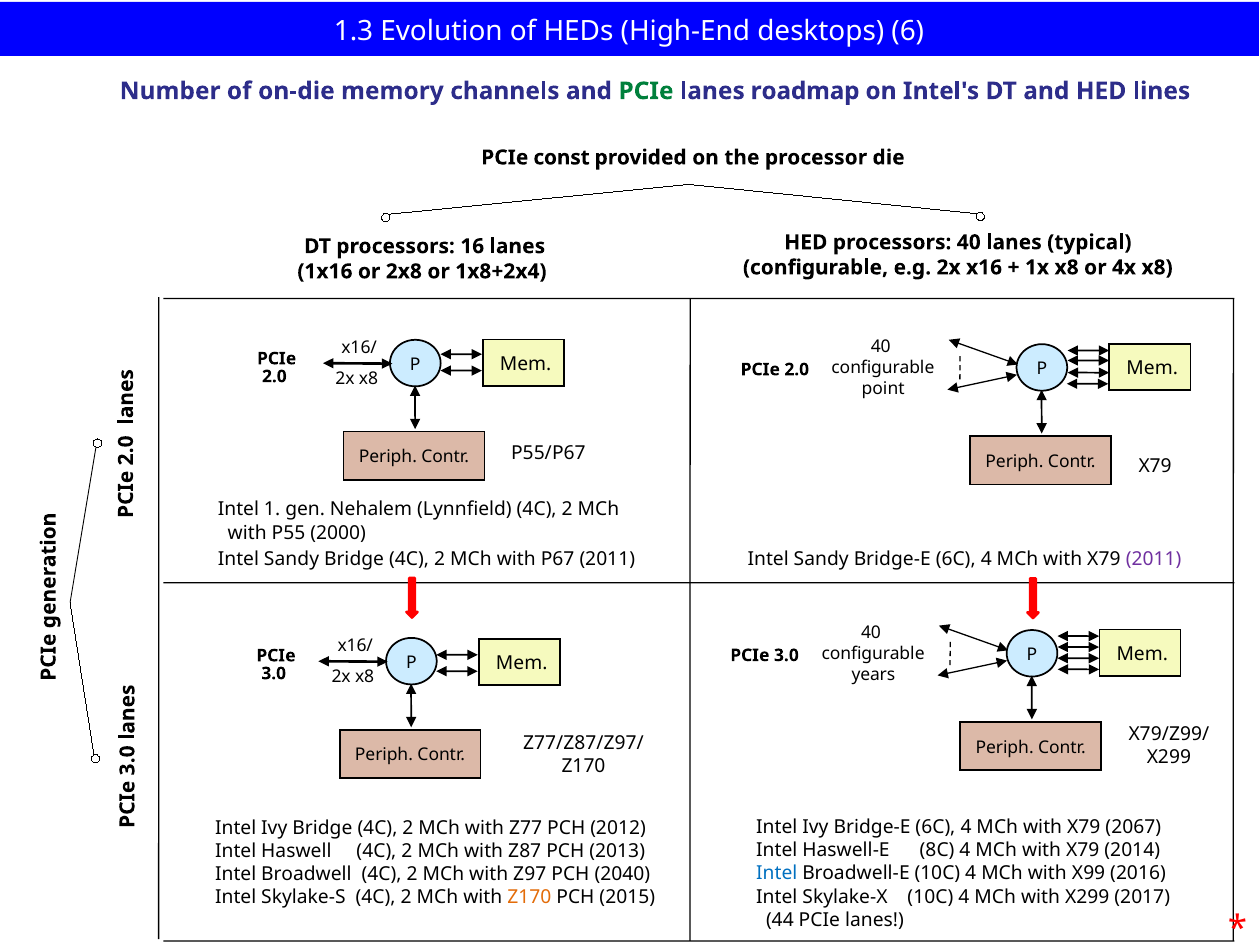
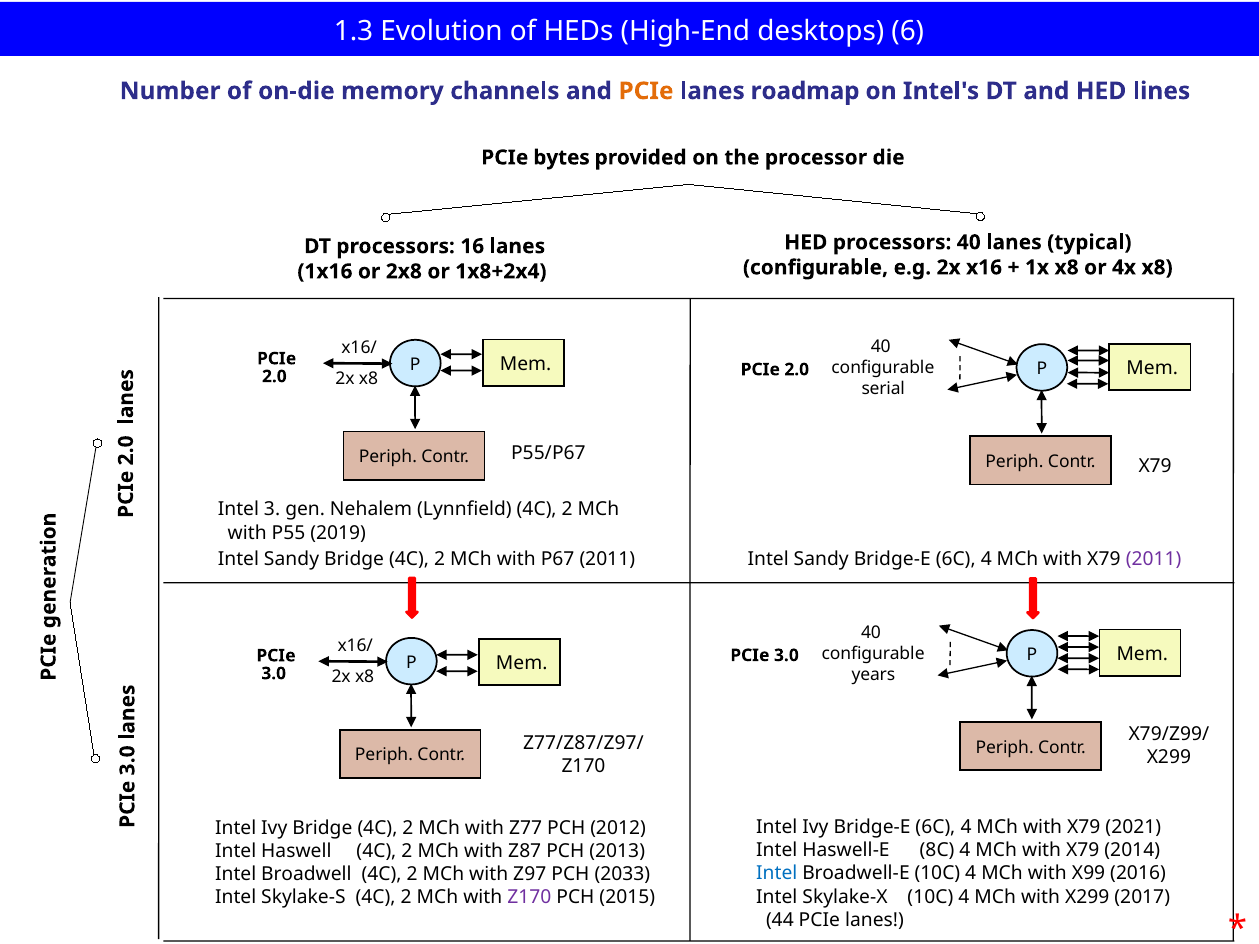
PCIe colour: green -> orange (646, 91)
const: const -> bytes (562, 158)
point: point -> serial (883, 389)
Intel 1: 1 -> 3 (272, 510)
2000: 2000 -> 2019 (338, 533)
2067: 2067 -> 2021 (1133, 828)
2040: 2040 -> 2033 (622, 874)
Z170 colour: orange -> purple (529, 898)
